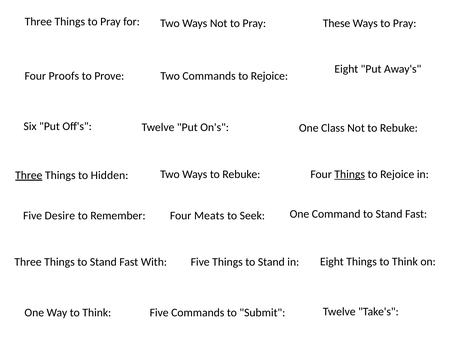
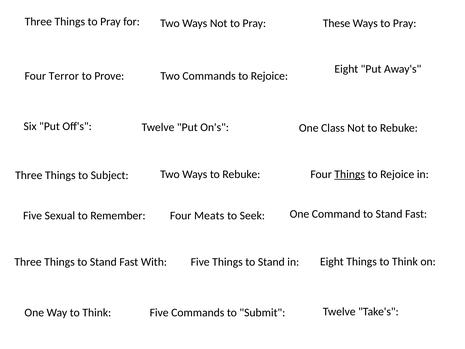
Proofs: Proofs -> Terror (64, 76)
Three underline: present -> none (29, 175)
Hidden: Hidden -> Subject (110, 175)
Desire: Desire -> Sexual (60, 215)
